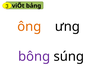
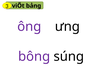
ông colour: orange -> purple (29, 26)
